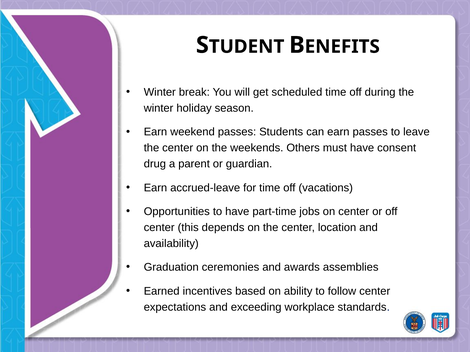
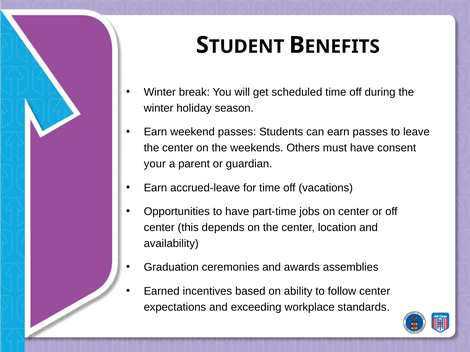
drug: drug -> your (155, 164)
